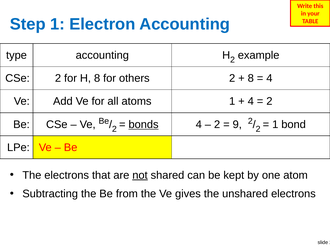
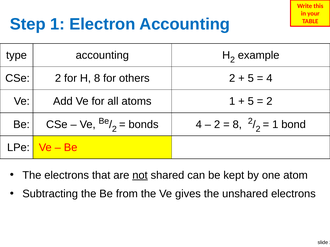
8: 8 -> 5 (251, 78)
4: 4 -> 5 (251, 102)
bonds underline: present -> none (144, 125)
9: 9 -> 8 (237, 125)
